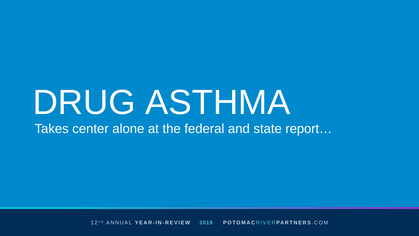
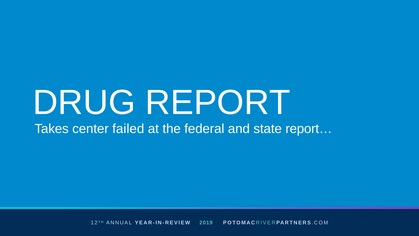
ASTHMA: ASTHMA -> REPORT (218, 103)
alone: alone -> failed (128, 129)
